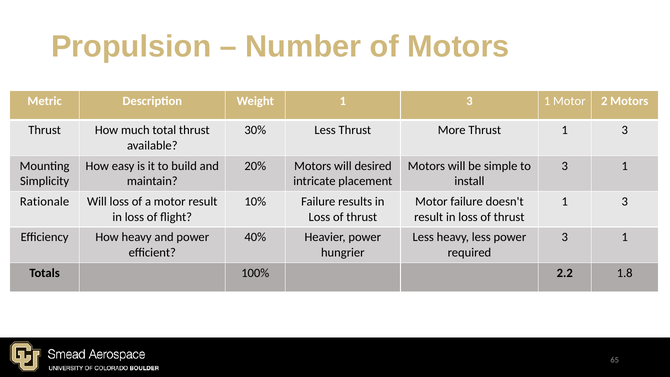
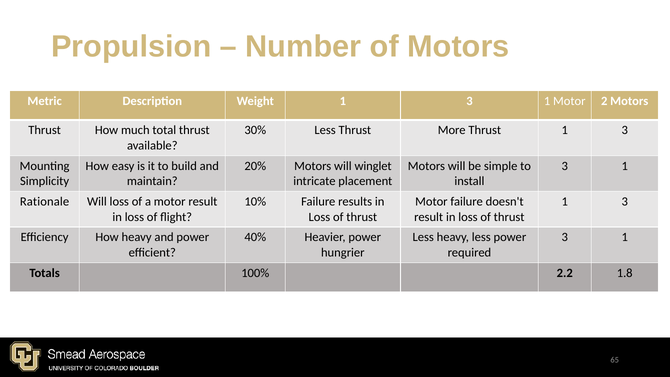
desired: desired -> winglet (373, 166)
